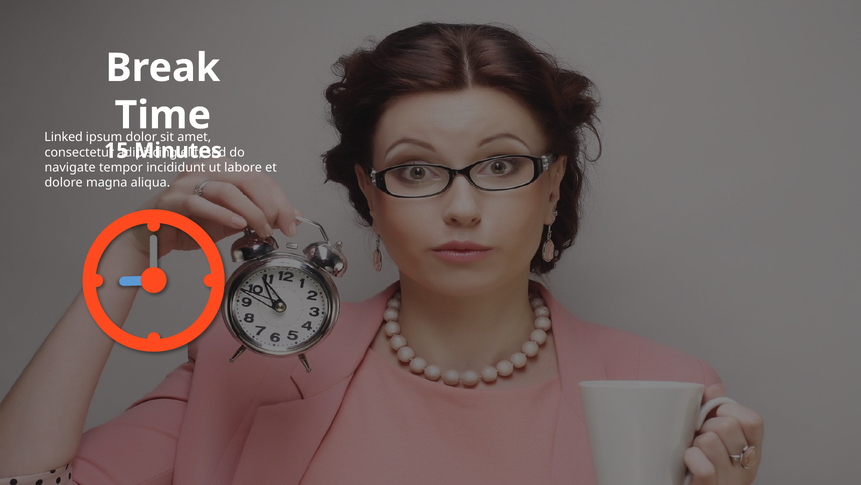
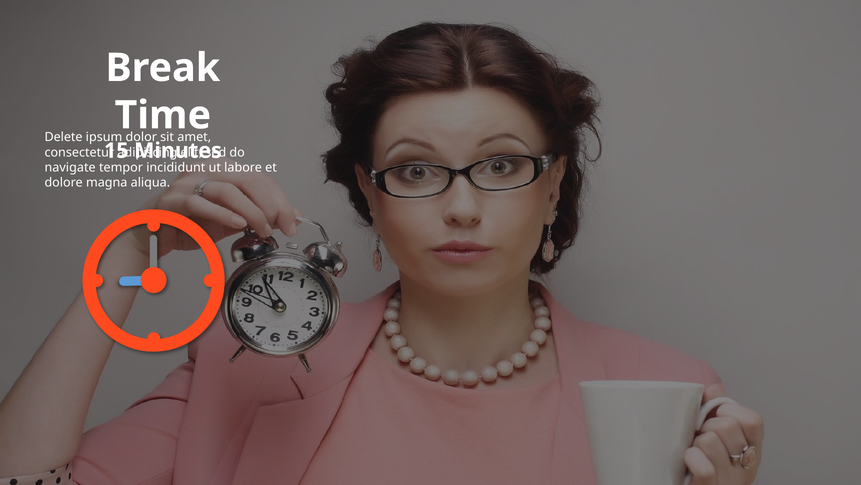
Linked: Linked -> Delete (64, 137)
